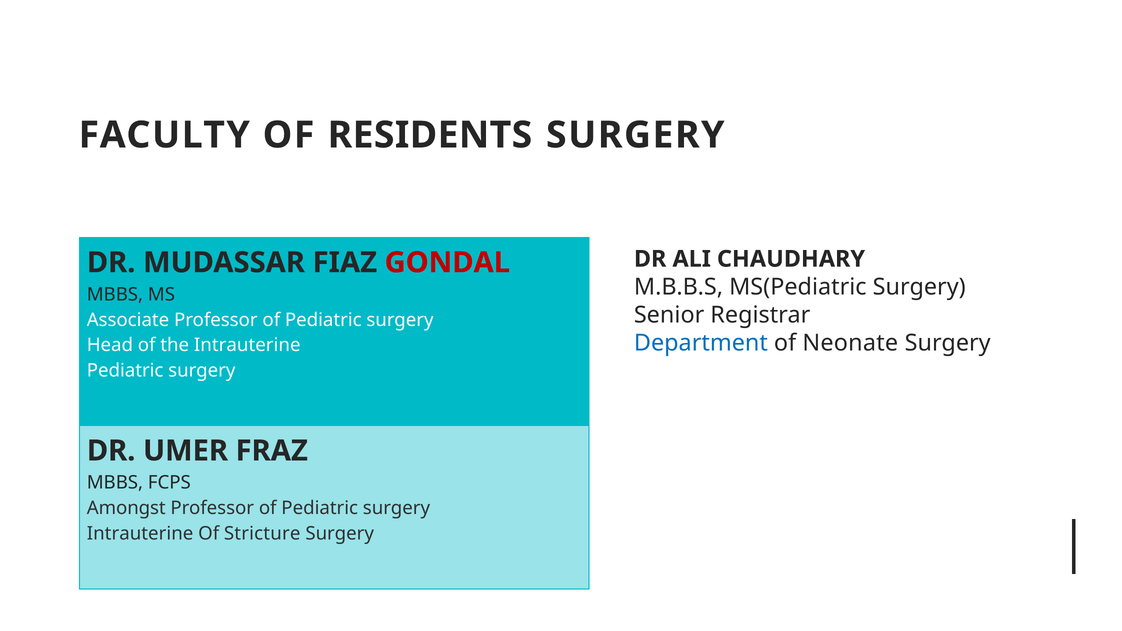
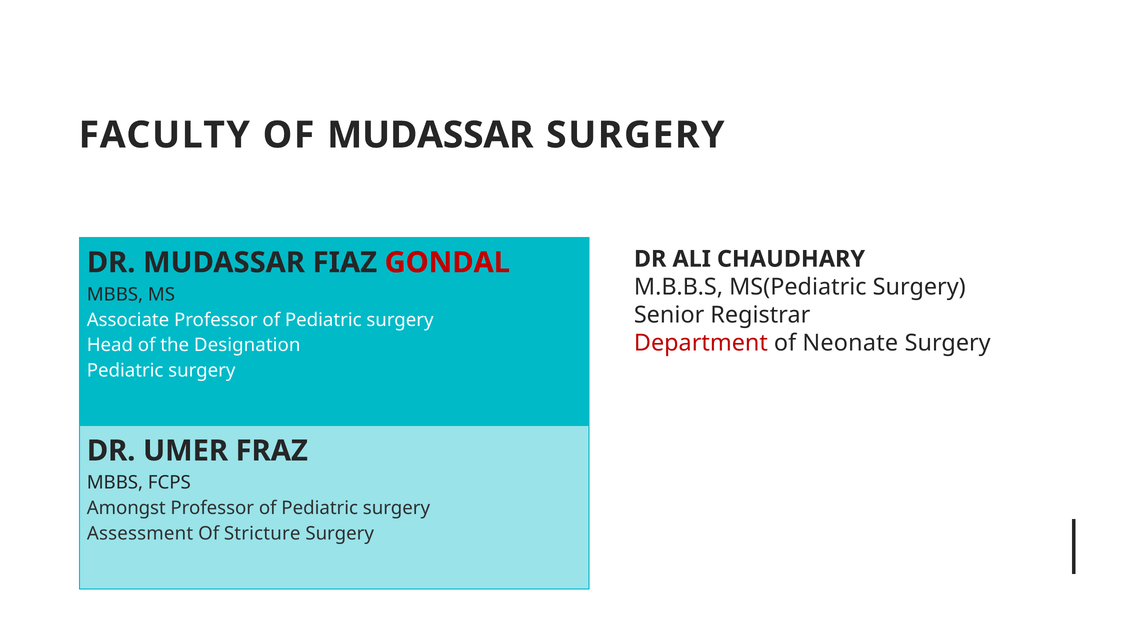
OF RESIDENTS: RESIDENTS -> MUDASSAR (430, 135)
Department colour: blue -> red (701, 343)
the Intrauterine: Intrauterine -> Designation (247, 345)
Intrauterine: Intrauterine -> Assessment (140, 534)
